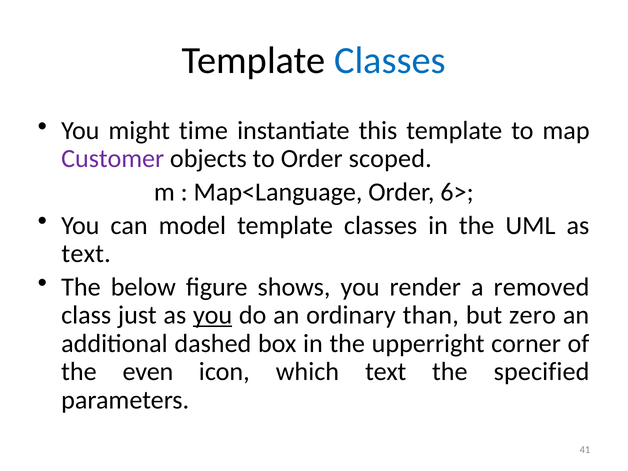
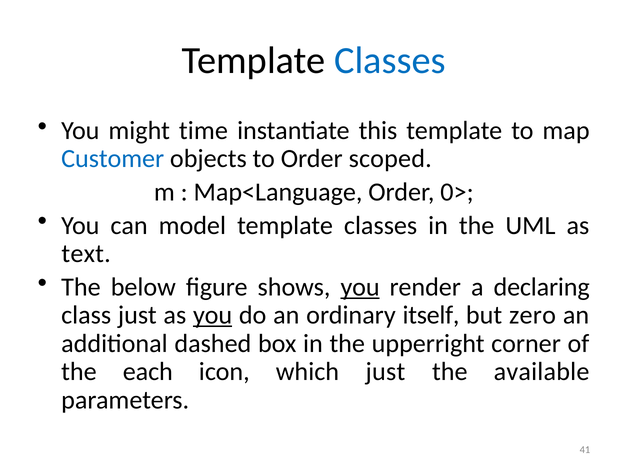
Customer colour: purple -> blue (113, 159)
6>: 6> -> 0> (457, 192)
you underline: none -> present (360, 287)
removed: removed -> declaring (542, 287)
than: than -> itself (431, 315)
even: even -> each (148, 372)
which text: text -> just (385, 372)
specified: specified -> available (542, 372)
